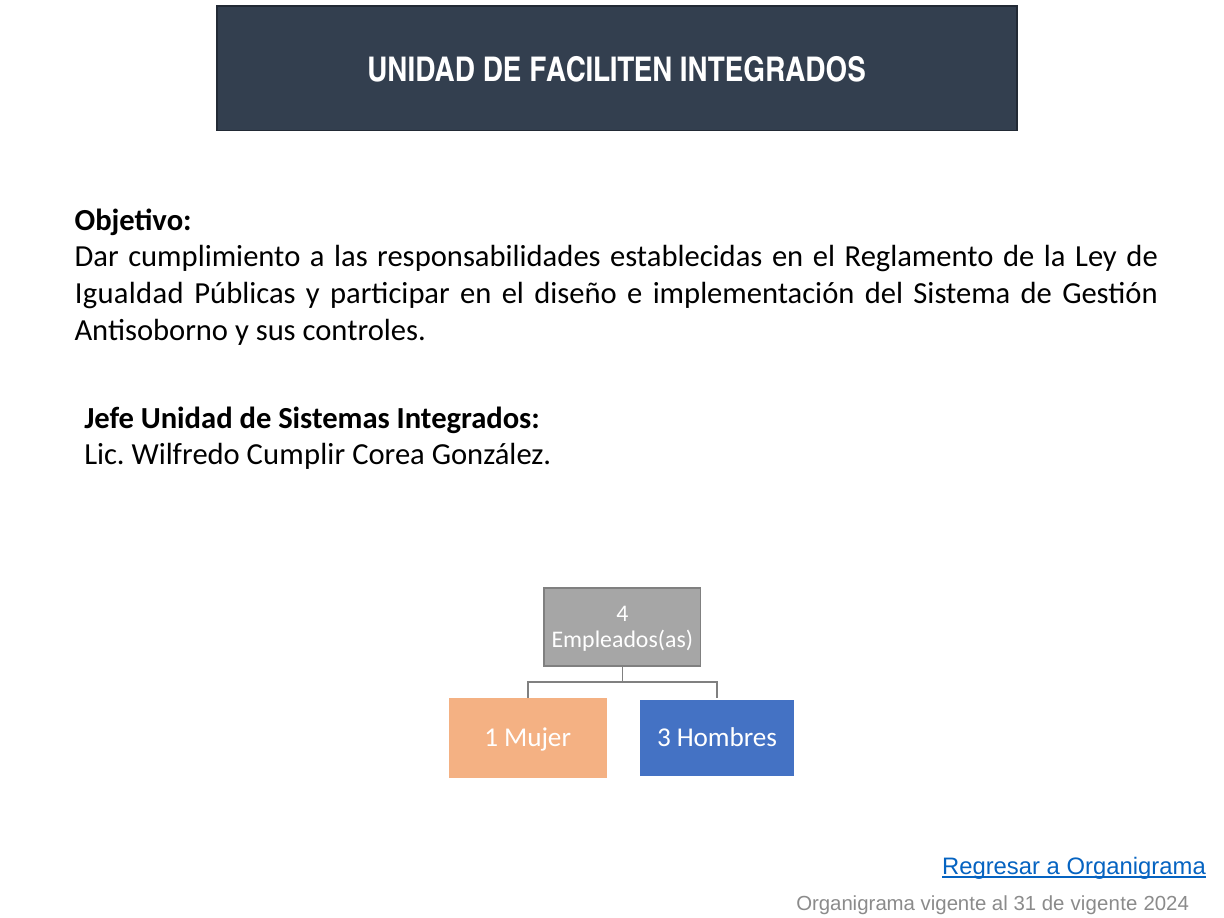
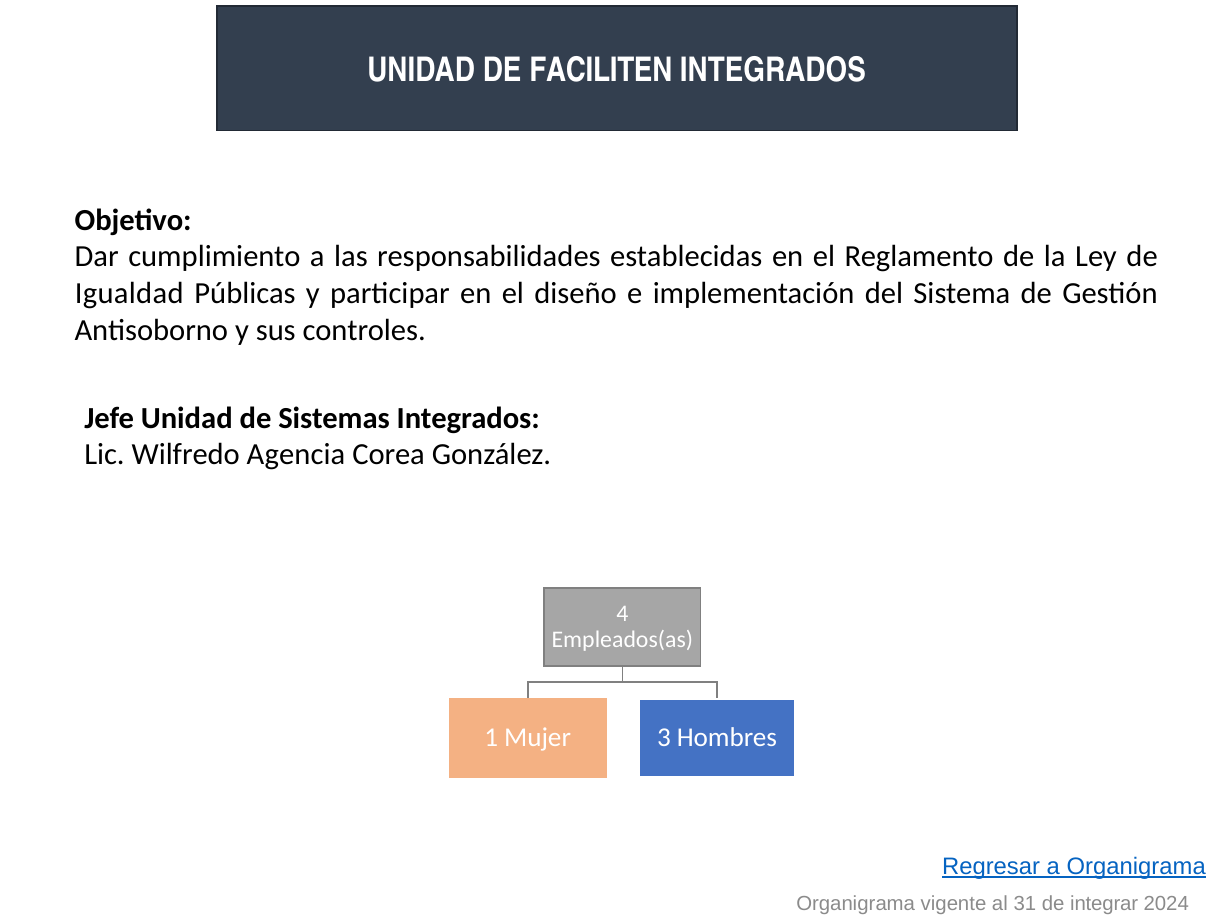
Cumplir: Cumplir -> Agencia (296, 455)
de vigente: vigente -> integrar (1104, 903)
